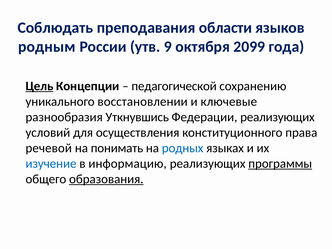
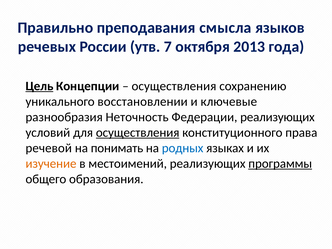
Соблюдать: Соблюдать -> Правильно (55, 28)
области: области -> смысла (225, 28)
родным: родным -> речевых (47, 47)
9: 9 -> 7 (168, 47)
2099: 2099 -> 2013 (249, 47)
педагогической: педагогической -> осуществления (174, 86)
Уткнувшись: Уткнувшись -> Неточность (137, 117)
осуществления underline: none -> present (138, 133)
изучение colour: blue -> orange (51, 164)
информацию: информацию -> местоимений (128, 164)
образования underline: present -> none (106, 179)
